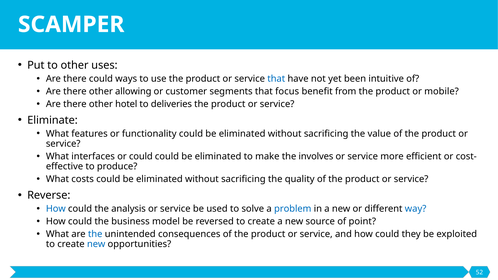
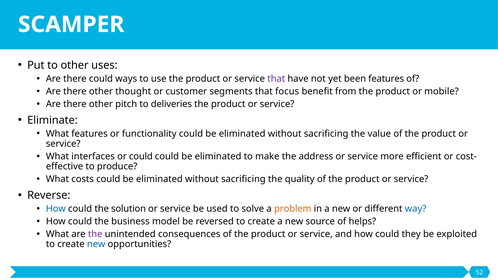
that colour: blue -> purple (276, 79)
been intuitive: intuitive -> features (386, 79)
allowing: allowing -> thought (133, 91)
hotel: hotel -> pitch (126, 104)
involves: involves -> address (316, 156)
analysis: analysis -> solution (129, 209)
problem colour: blue -> orange (293, 209)
point: point -> helps (362, 221)
the colour: blue -> purple (95, 234)
